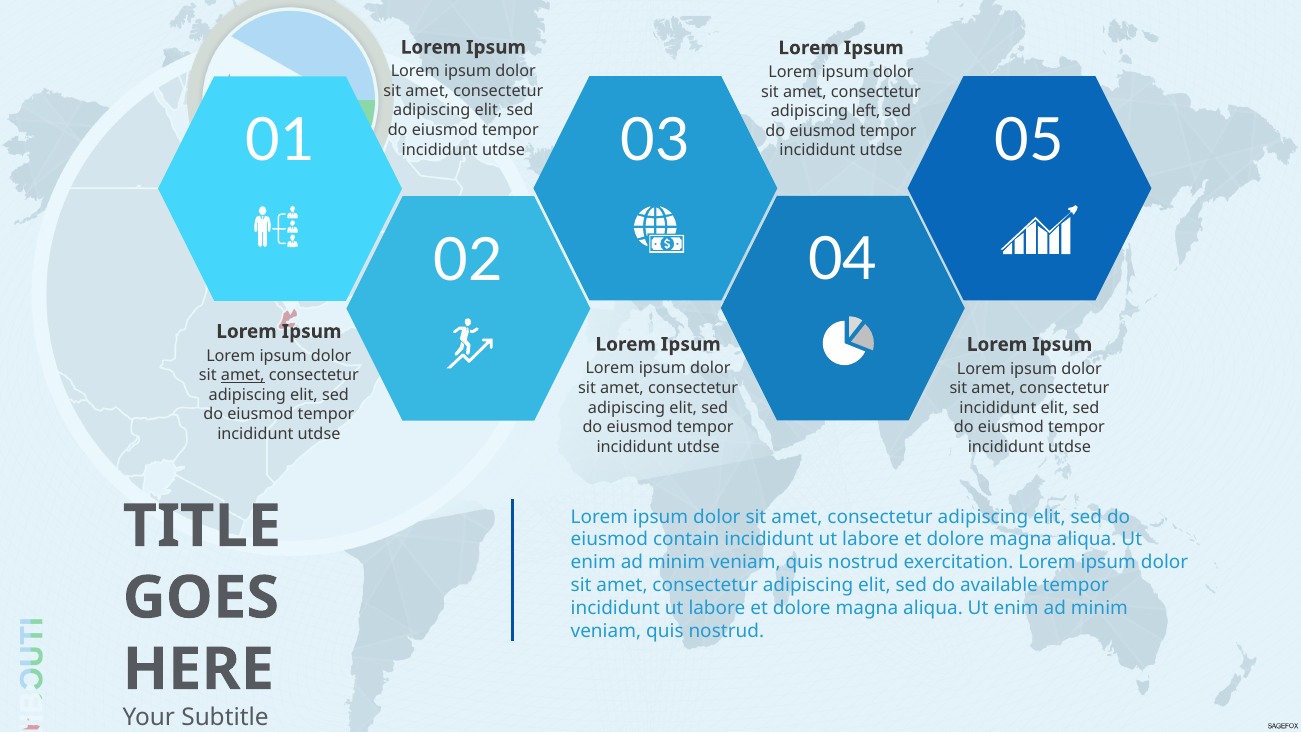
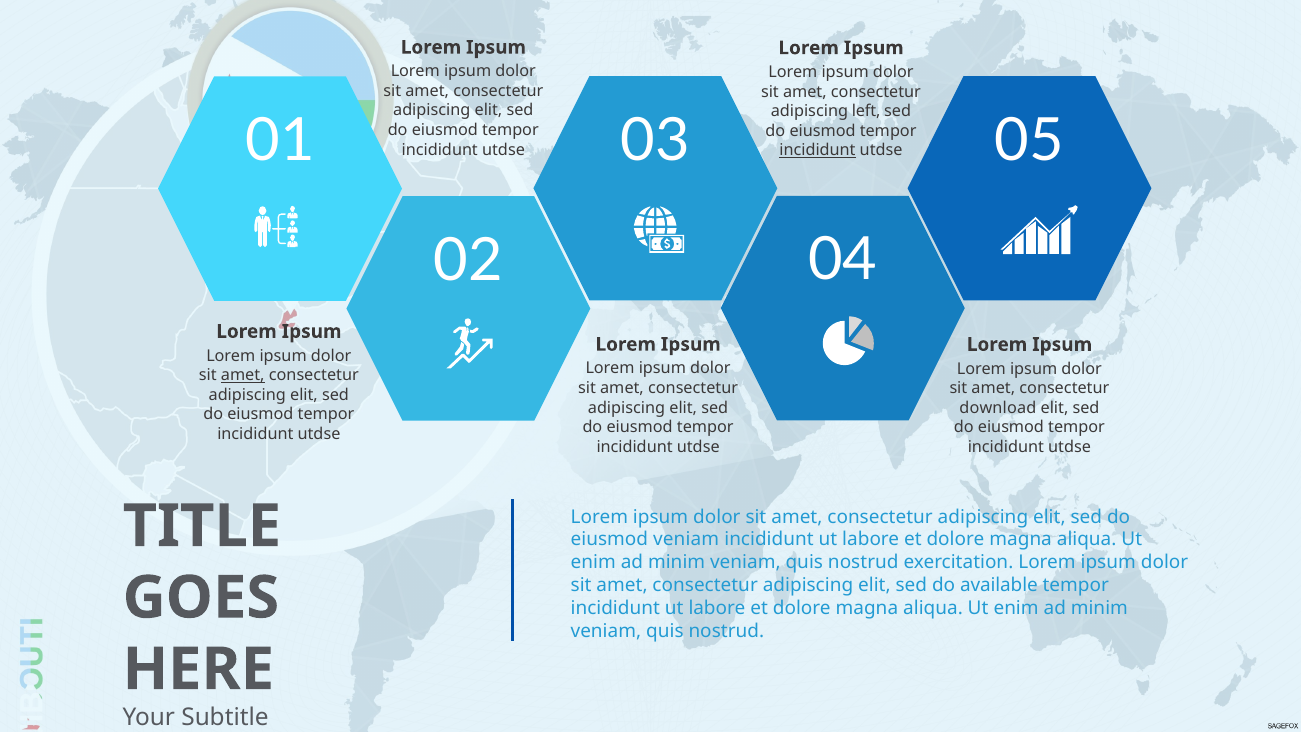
incididunt underline: none -> present (817, 150)
incididunt: incididunt -> download (998, 408)
eiusmod contain: contain -> veniam (686, 539)
